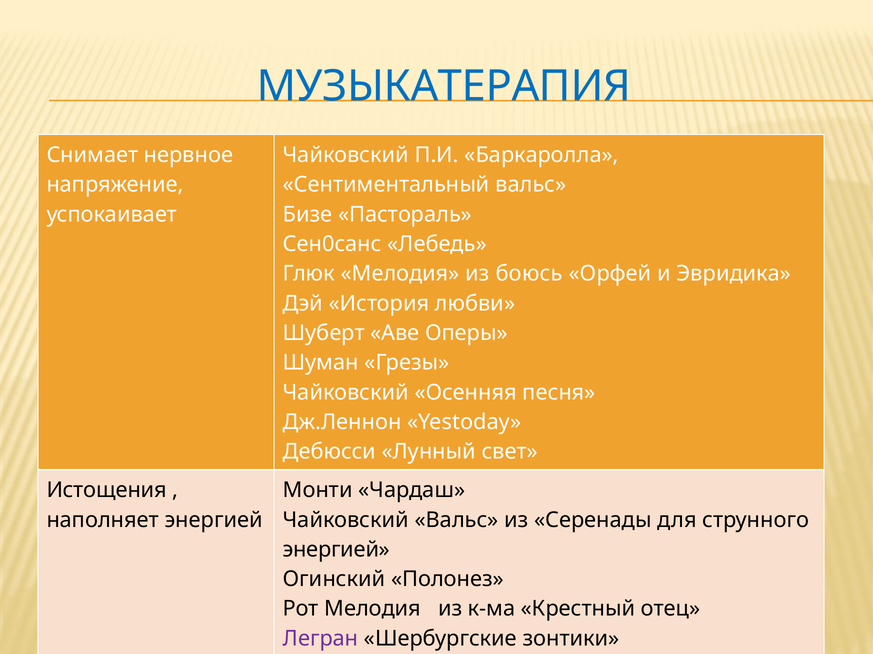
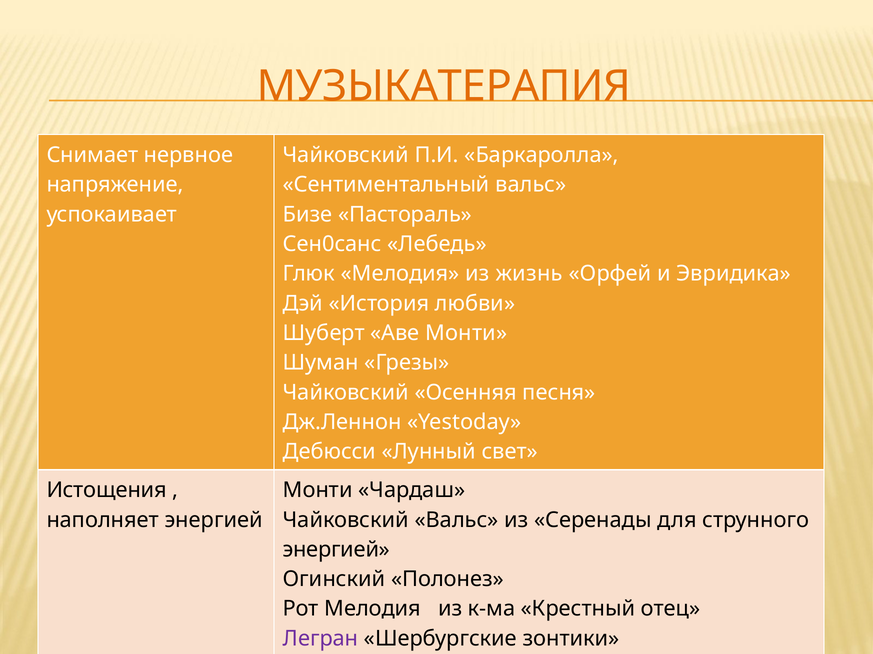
МУЗЫКАТЕРАПИЯ colour: blue -> orange (444, 87)
боюсь: боюсь -> жизнь (529, 274)
Аве Оперы: Оперы -> Монти (466, 333)
